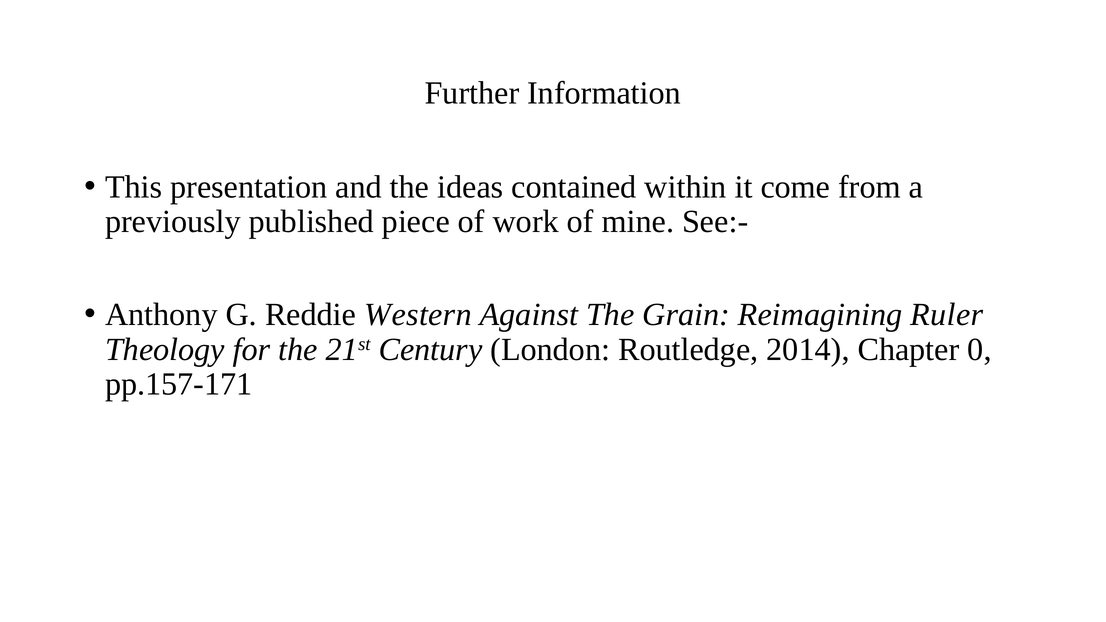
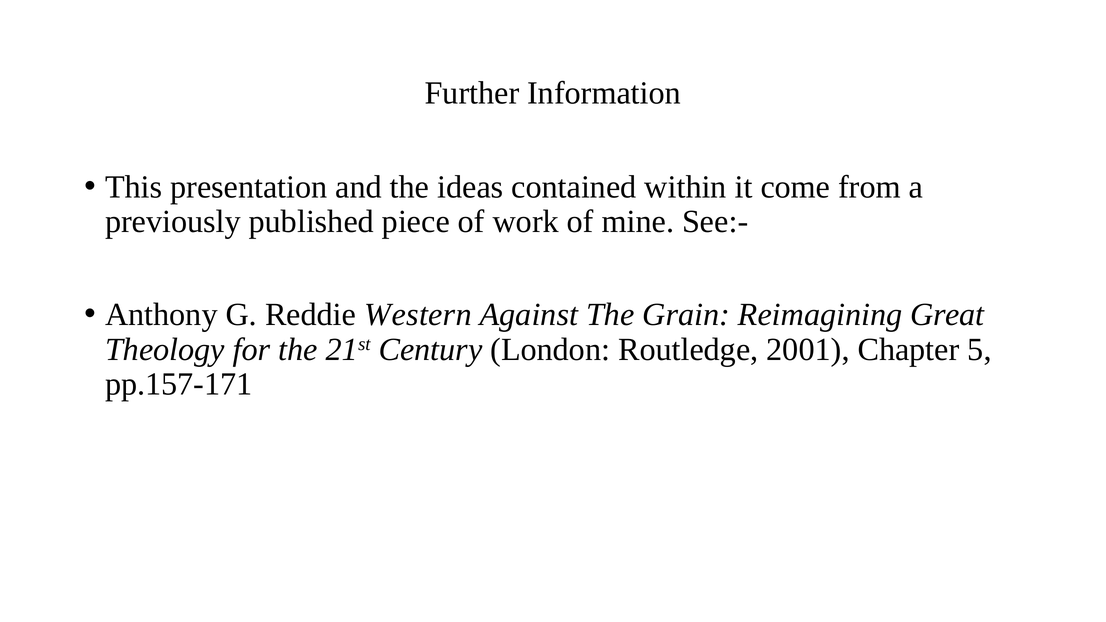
Ruler: Ruler -> Great (947, 315)
2014: 2014 -> 2001 (808, 349)
0: 0 -> 5 (980, 349)
